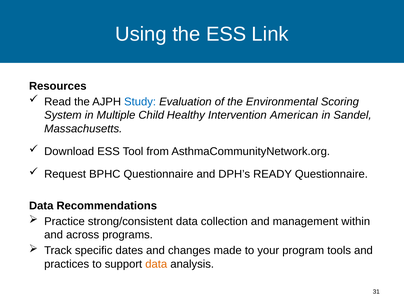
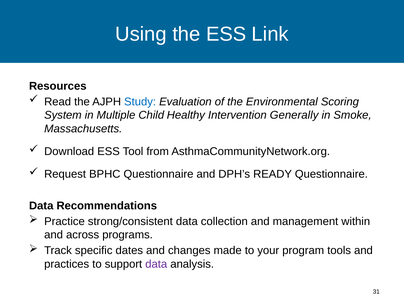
American: American -> Generally (294, 115)
Sandel: Sandel -> Smoke (353, 115)
data colour: orange -> purple (156, 264)
